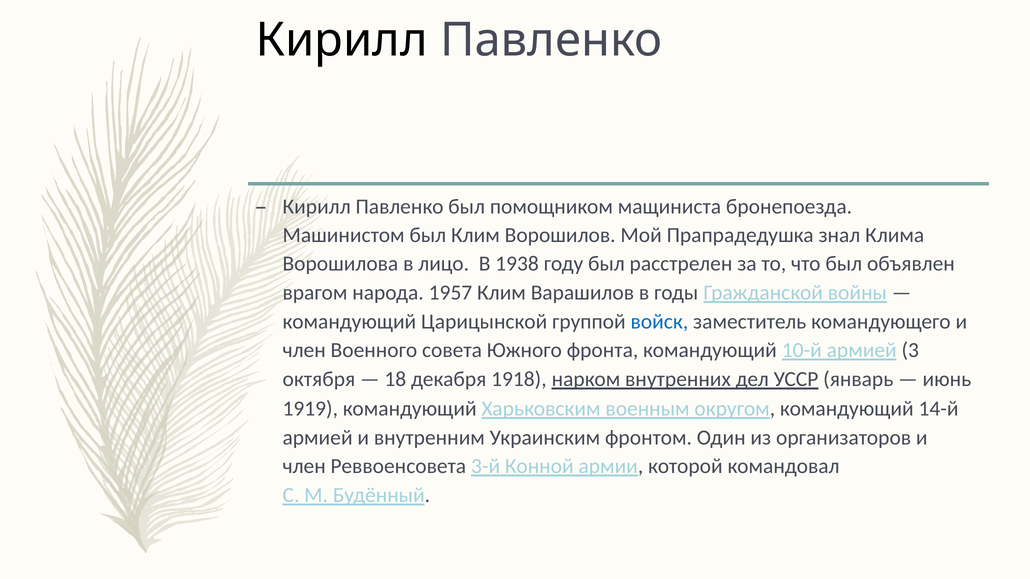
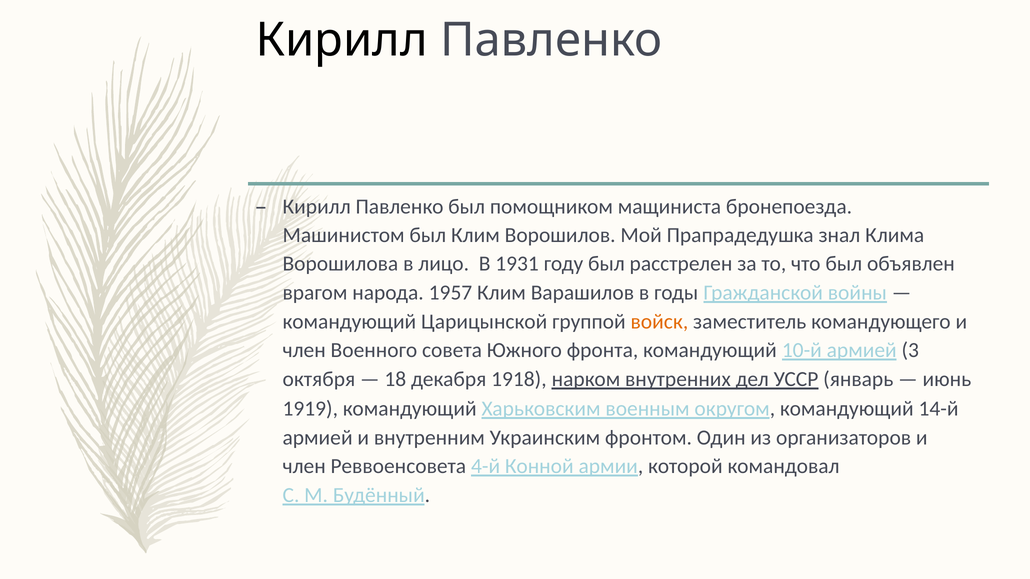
1938: 1938 -> 1931 (517, 264)
войск colour: blue -> orange (659, 322)
3-й: 3-й -> 4-й (486, 467)
